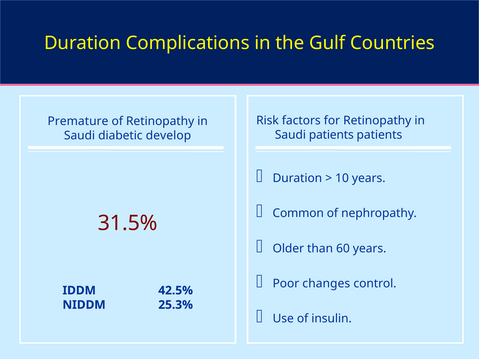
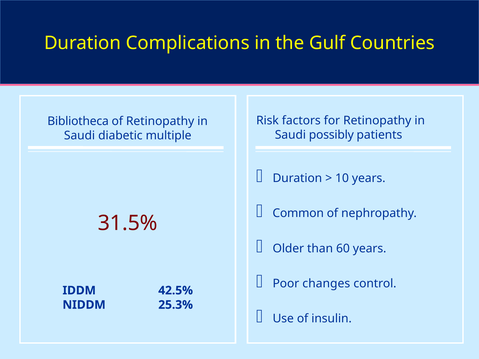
Premature: Premature -> Bibliotheca (78, 121)
Saudi patients: patients -> possibly (331, 135)
develop: develop -> multiple (169, 136)
